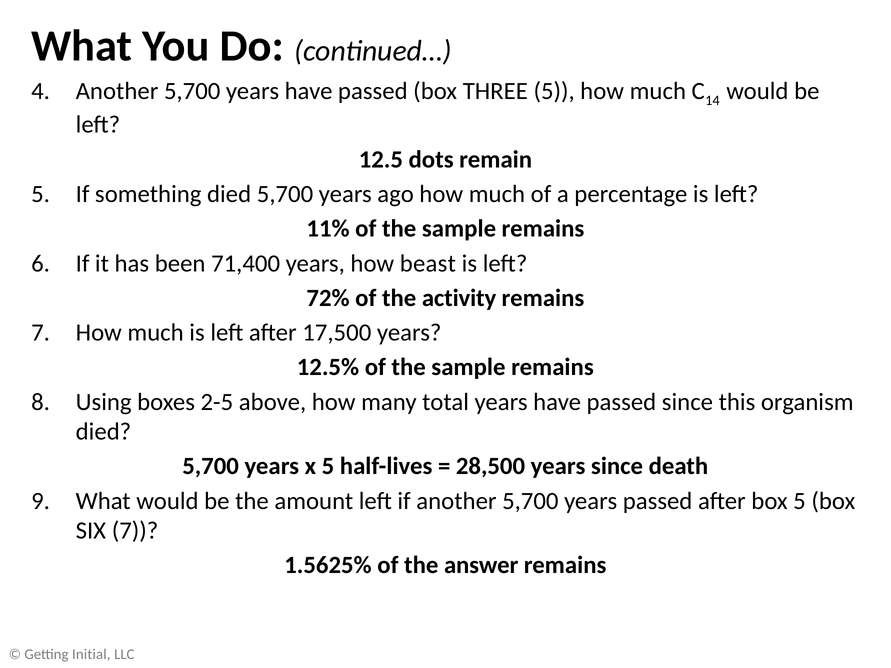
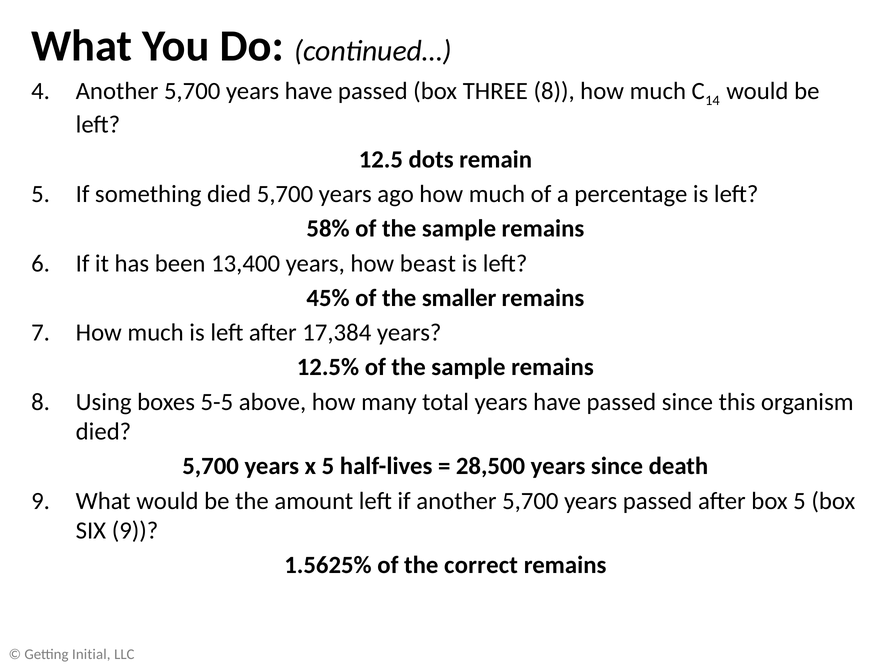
THREE 5: 5 -> 8 (554, 91)
11%: 11% -> 58% (328, 229)
71,400: 71,400 -> 13,400 (246, 263)
72%: 72% -> 45% (328, 298)
activity: activity -> smaller (459, 298)
17,500: 17,500 -> 17,384 (337, 333)
2-5: 2-5 -> 5-5 (217, 402)
SIX 7: 7 -> 9 (135, 531)
answer: answer -> correct (481, 565)
